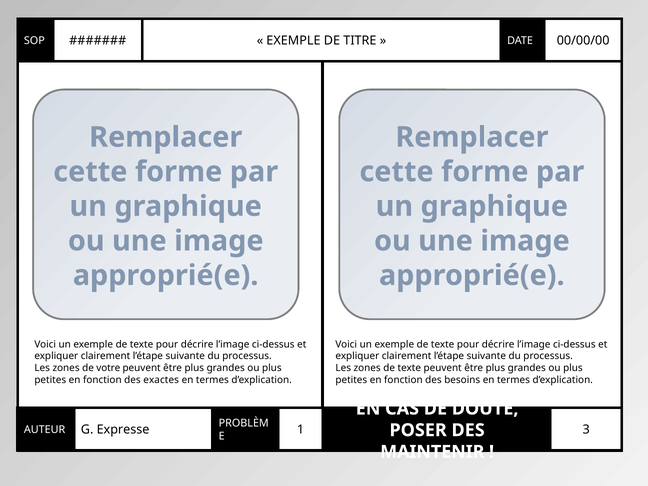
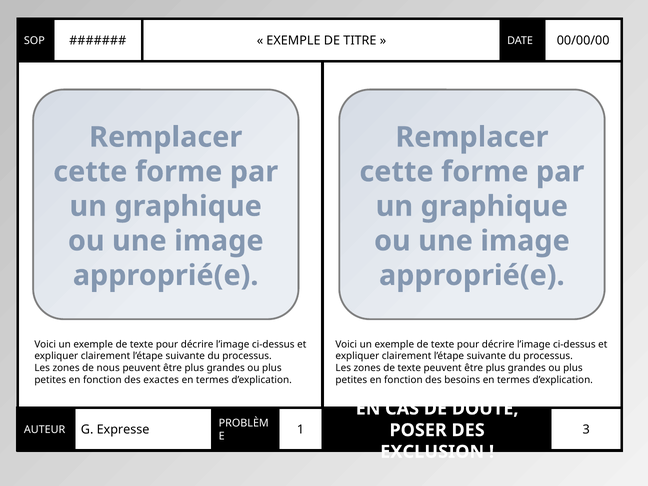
votre: votre -> nous (108, 368)
MAINTENIR: MAINTENIR -> EXCLUSION (432, 452)
